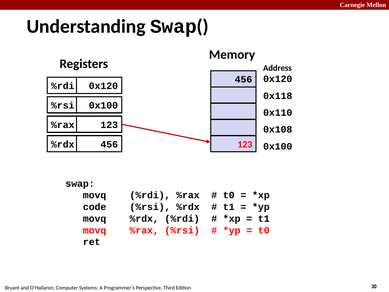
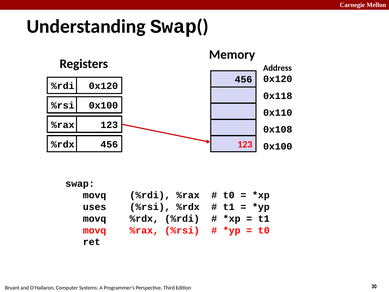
code: code -> uses (95, 207)
